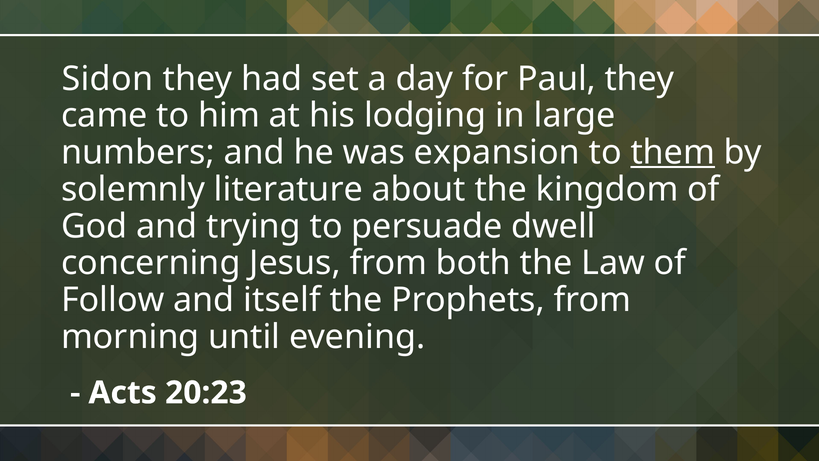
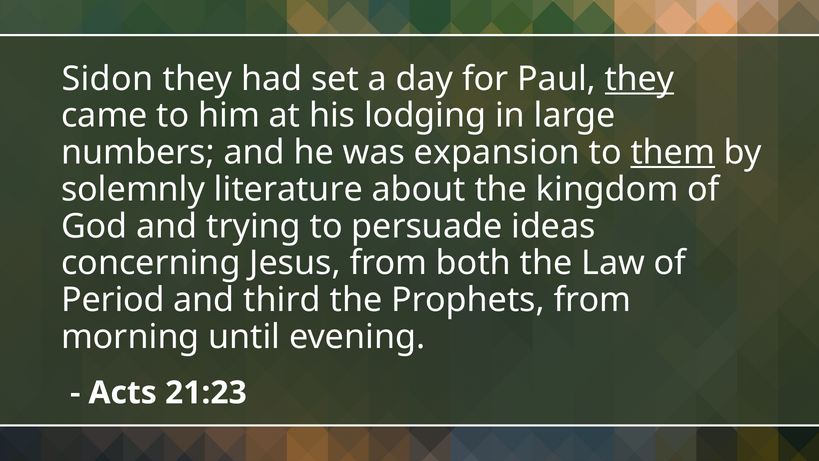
they underline: none -> present (640, 79)
dwell: dwell -> ideas (553, 226)
Follow: Follow -> Period (113, 300)
itself: itself -> third (282, 300)
20:23: 20:23 -> 21:23 (206, 393)
